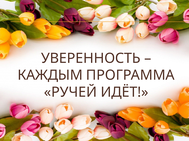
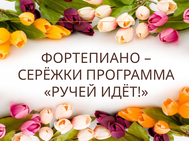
УВЕРЕННОСТЬ: УВЕРЕННОСТЬ -> ФОРТЕПИАНО (91, 59)
КАЖДЫМ: КАЖДЫМ -> СЕРЁЖКИ (50, 76)
